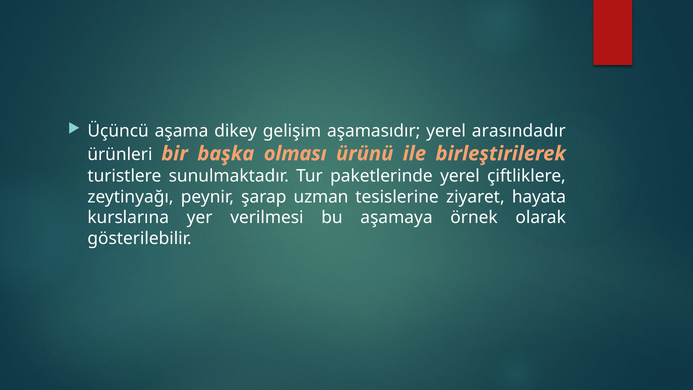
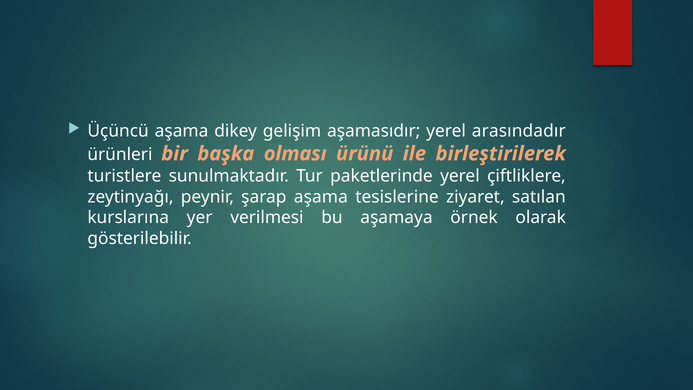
şarap uzman: uzman -> aşama (321, 197)
hayata: hayata -> satılan (539, 197)
